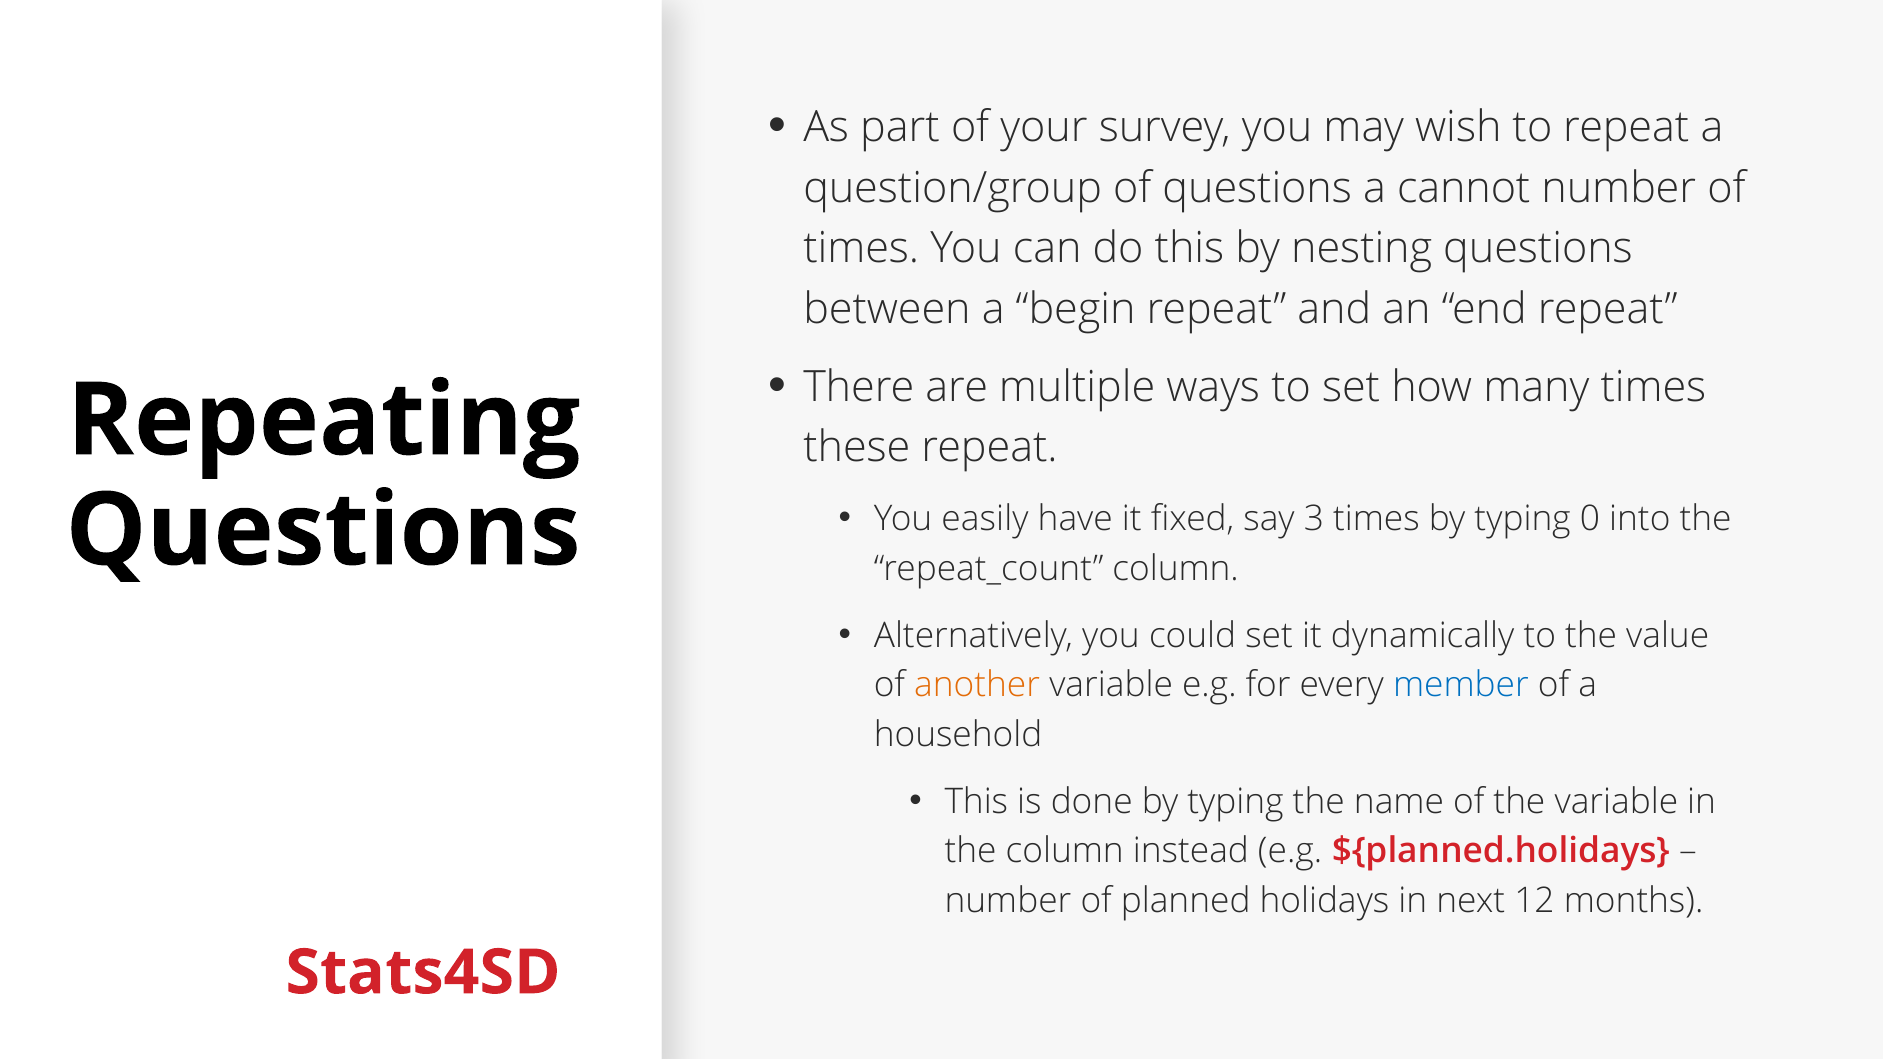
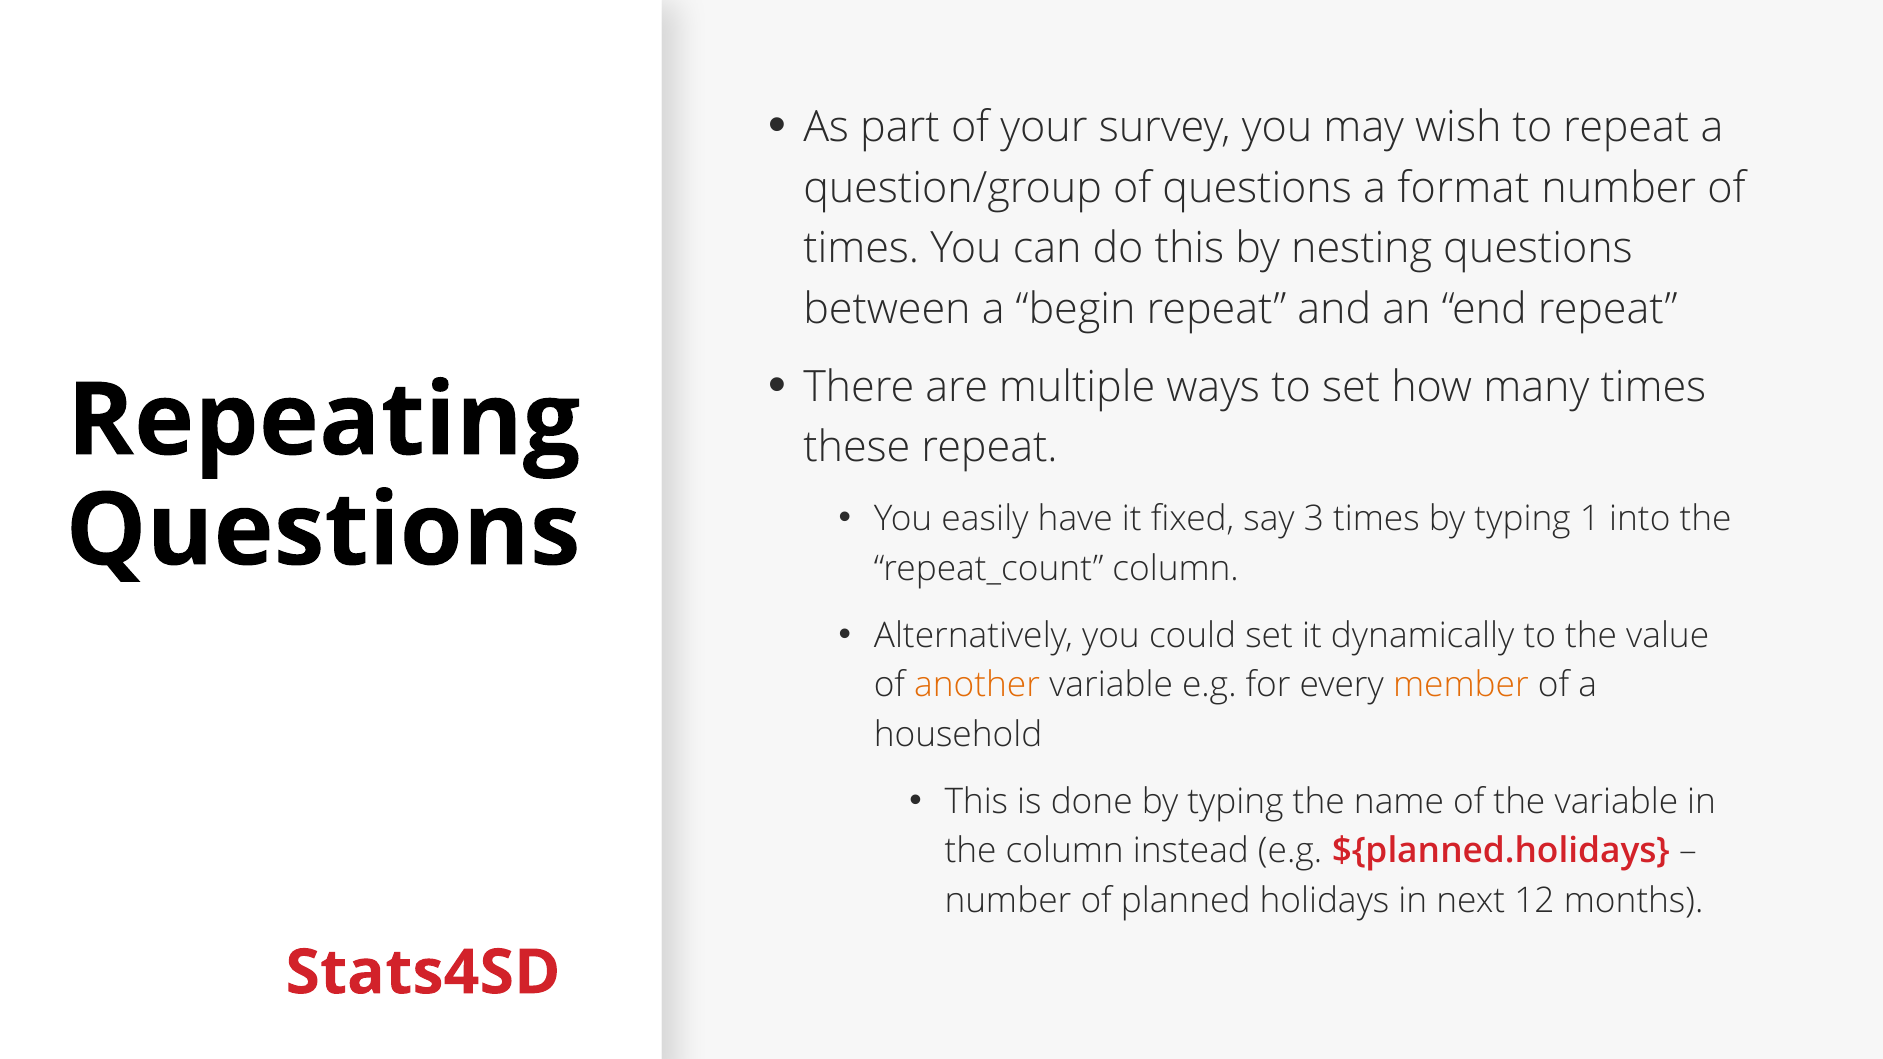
cannot: cannot -> format (1463, 188)
0: 0 -> 1 (1590, 519)
member colour: blue -> orange (1461, 685)
